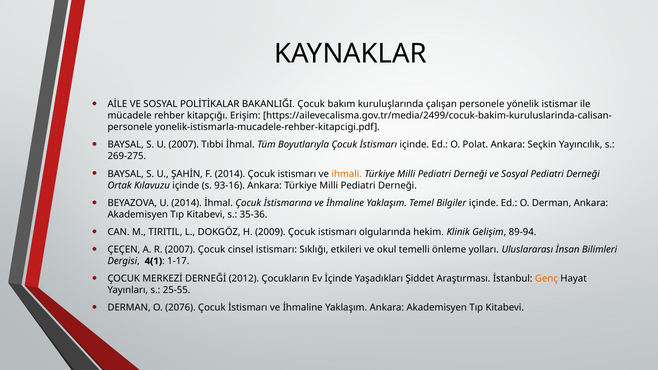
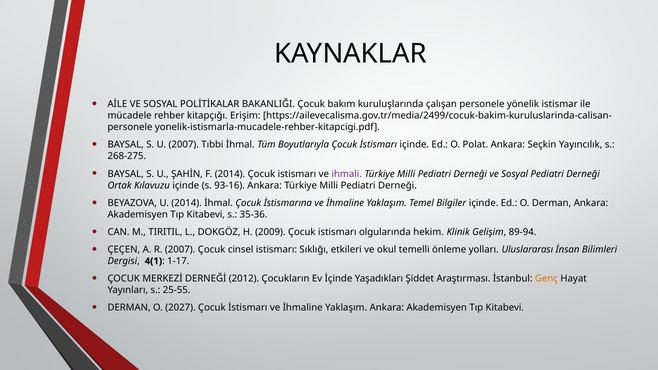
269-275: 269-275 -> 268-275 (127, 156)
ihmali colour: orange -> purple (347, 174)
2076: 2076 -> 2027 (180, 308)
